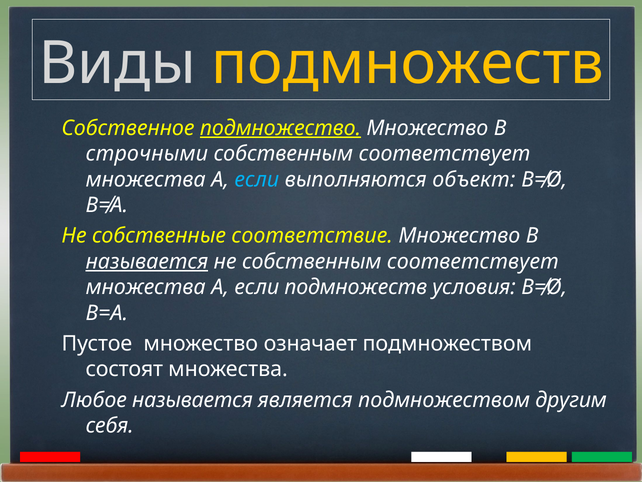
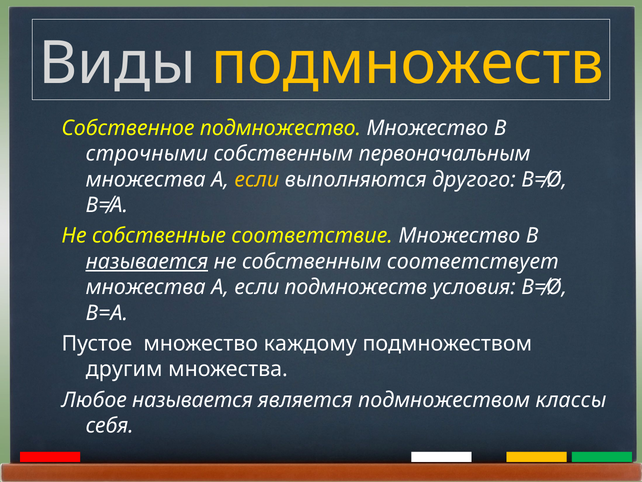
подмножество underline: present -> none (281, 128)
соответствует: соответствует -> первоначальным (445, 154)
если colour: light blue -> yellow (257, 179)
объект: объект -> другого (474, 179)
означает: означает -> каждому (310, 343)
состоят: состоят -> другим (124, 369)
другим: другим -> классы (571, 400)
